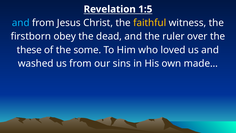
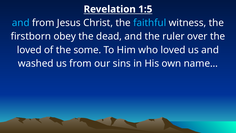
faithful colour: yellow -> light blue (150, 23)
these: these -> loved (29, 50)
made…: made… -> name… (201, 63)
